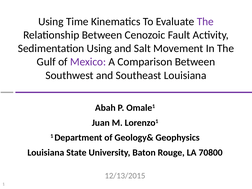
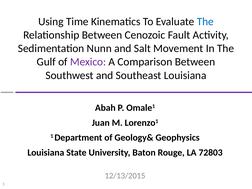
The colour: purple -> blue (205, 22)
Sedimentation Using: Using -> Nunn (99, 48)
70800: 70800 -> 72803 (211, 153)
